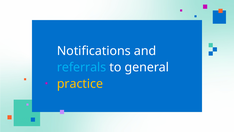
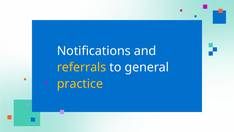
referrals colour: light blue -> yellow (82, 67)
